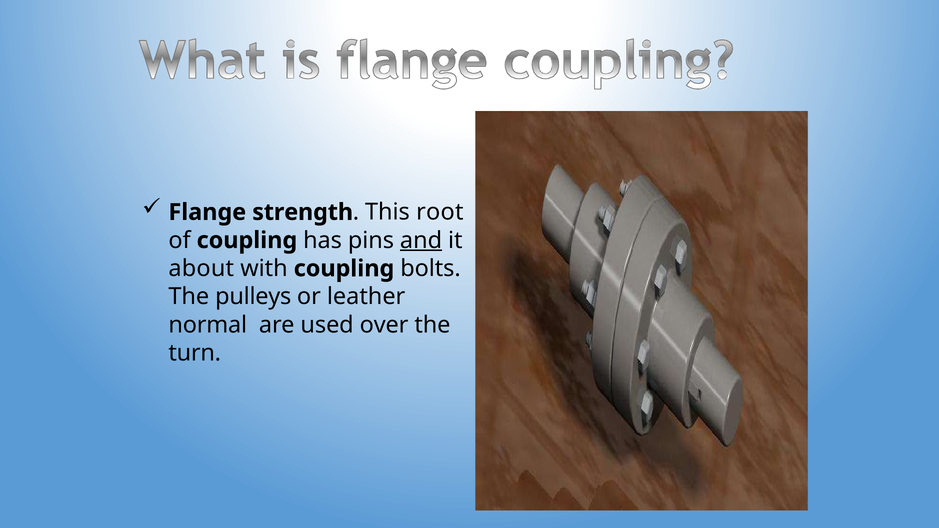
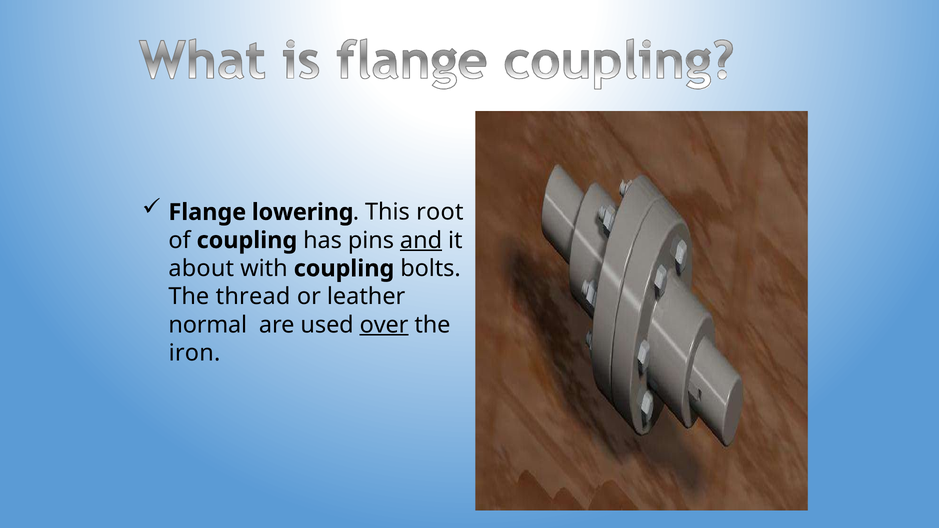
strength: strength -> lowering (303, 212)
pulleys: pulleys -> thread (253, 297)
over underline: none -> present (384, 325)
turn: turn -> iron (194, 353)
